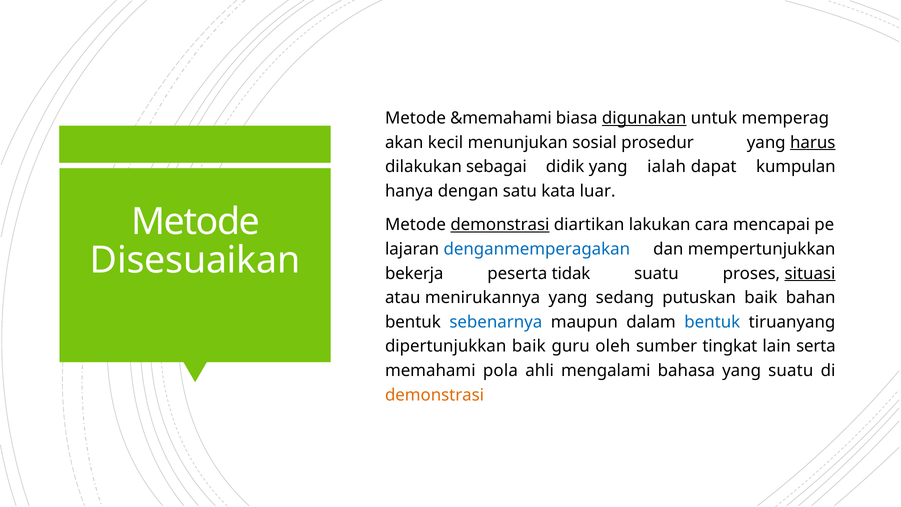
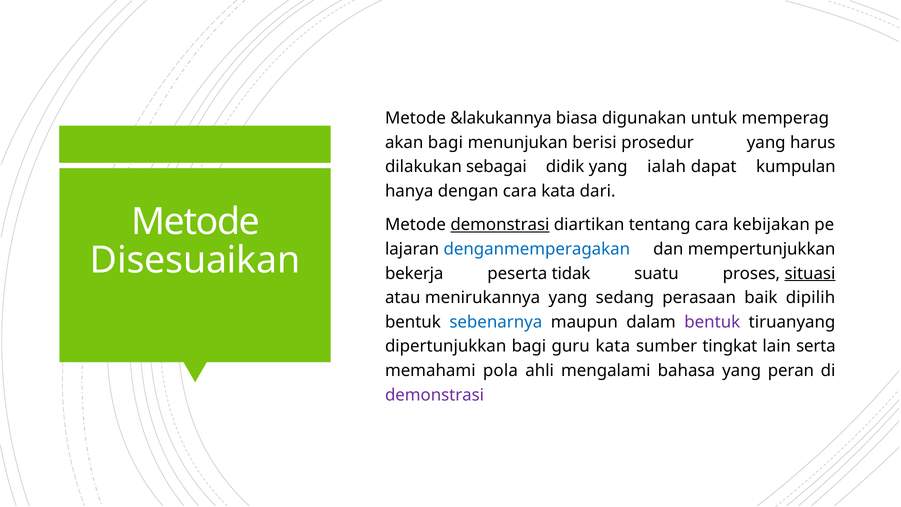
&memahami: &memahami -> &lakukannya (501, 118)
digunakan underline: present -> none (644, 118)
kecil: kecil -> bagi (445, 142)
sosial: sosial -> berisi (594, 142)
harus underline: present -> none (813, 142)
dengan satu: satu -> cara (520, 191)
luar: luar -> dari (598, 191)
lakukan: lakukan -> tentang (660, 225)
mencapai: mencapai -> kebijakan (771, 225)
putuskan: putuskan -> perasaan (699, 298)
bahan: bahan -> dipilih (811, 298)
bentuk colour: blue -> purple (712, 322)
dipertunjukkan baik: baik -> bagi (529, 346)
guru oleh: oleh -> kata (613, 346)
yang suatu: suatu -> peran (791, 371)
demonstrasi colour: orange -> purple (435, 395)
